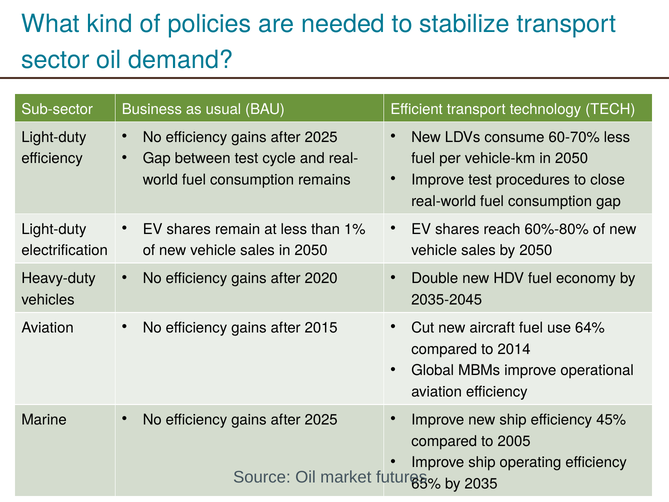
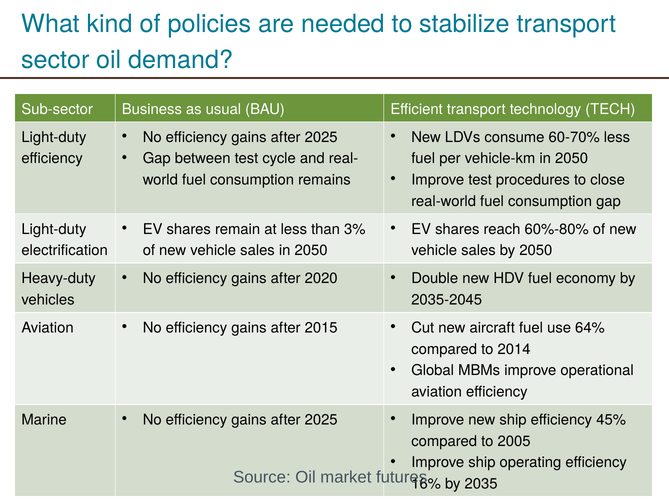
1%: 1% -> 3% (355, 229)
65%: 65% -> 16% (426, 484)
